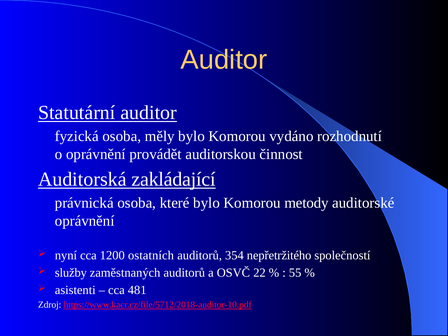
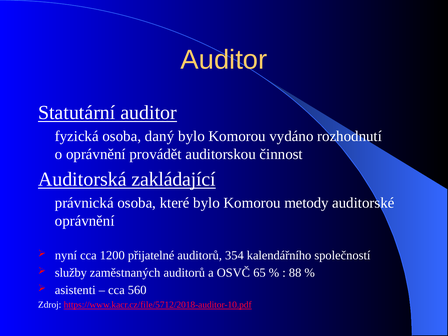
měly: měly -> daný (160, 136)
ostatních: ostatních -> přijatelné (151, 255)
nepřetržitého: nepřetržitého -> kalendářního (279, 255)
22: 22 -> 65 (259, 273)
55: 55 -> 88 (295, 273)
481: 481 -> 560 (137, 290)
